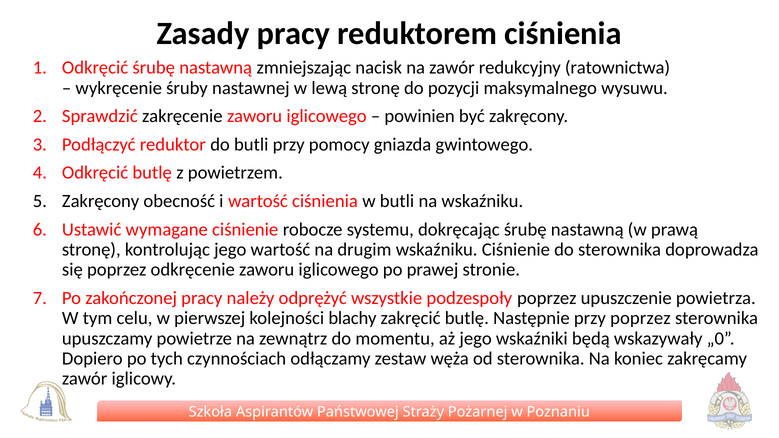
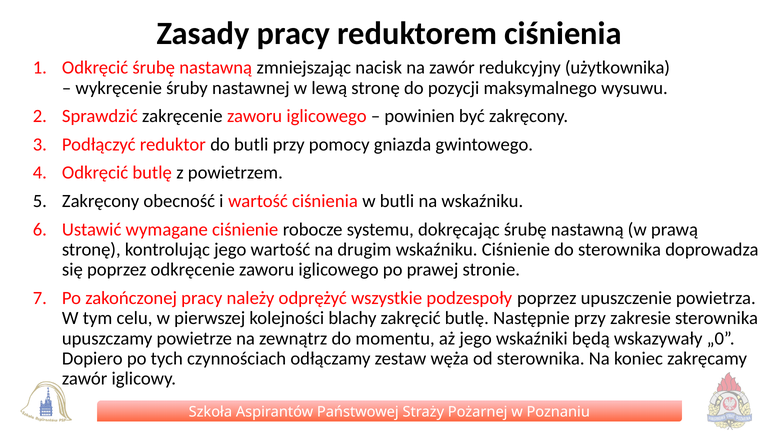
ratownictwa: ratownictwa -> użytkownika (617, 68)
przy poprzez: poprzez -> zakresie (641, 318)
